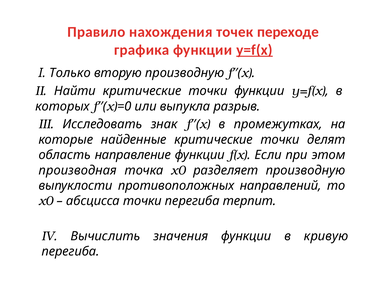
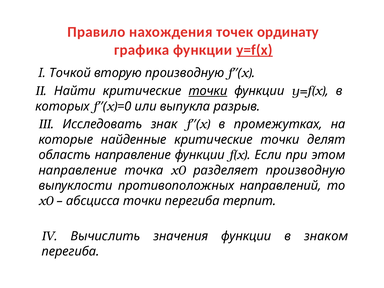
переходе: переходе -> ординату (288, 32)
Только: Только -> Точкой (70, 73)
точки underline: none -> present (208, 91)
производная: производная -> направление (78, 170)
кривую: кривую -> знаком (326, 236)
